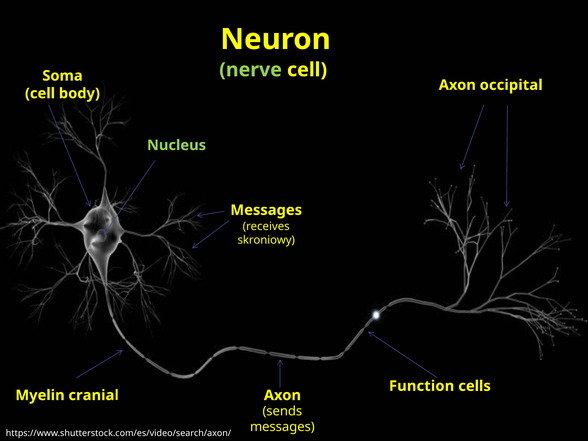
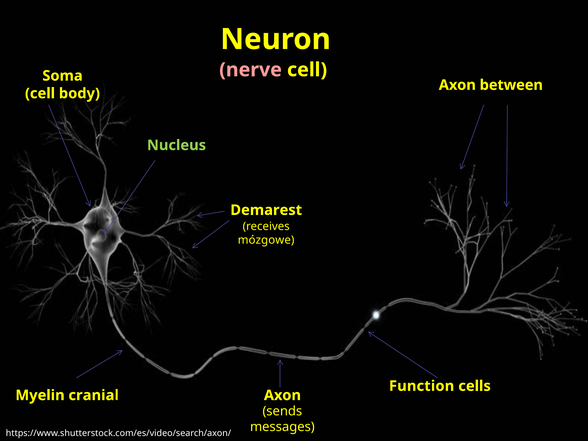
nerve colour: light green -> pink (251, 70)
occipital: occipital -> between (511, 85)
Messages: Messages -> Demarest (266, 210)
skroniowy: skroniowy -> mózgowe (266, 240)
